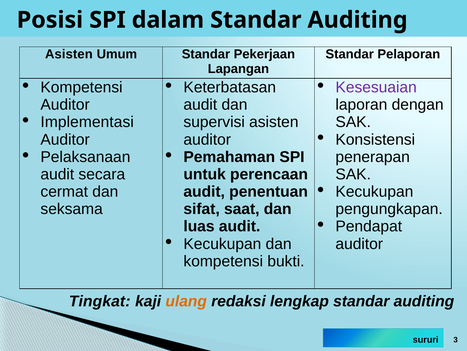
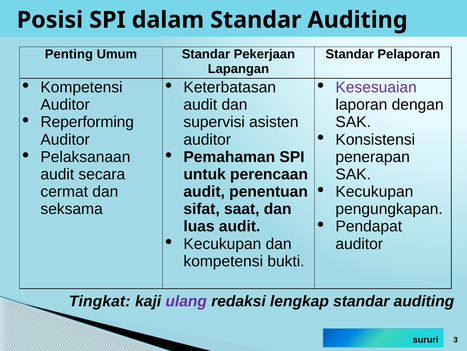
Asisten: Asisten -> Penting (69, 54)
Implementasi: Implementasi -> Reperforming (87, 122)
ulang colour: orange -> purple (186, 301)
